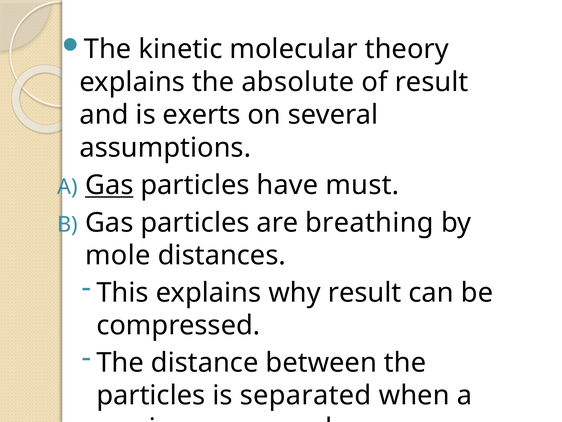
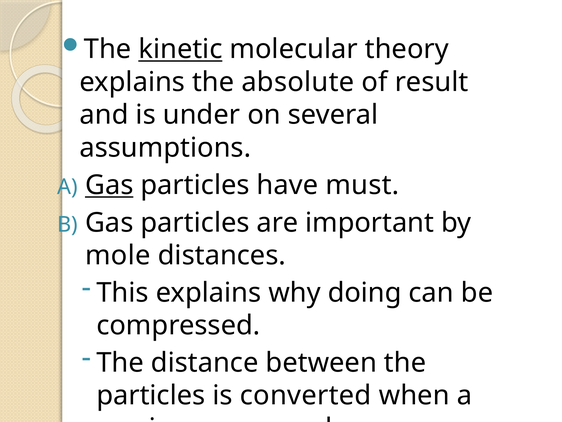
kinetic underline: none -> present (180, 49)
exerts: exerts -> under (202, 115)
breathing: breathing -> important (370, 223)
why result: result -> doing (365, 292)
separated: separated -> converted (306, 395)
